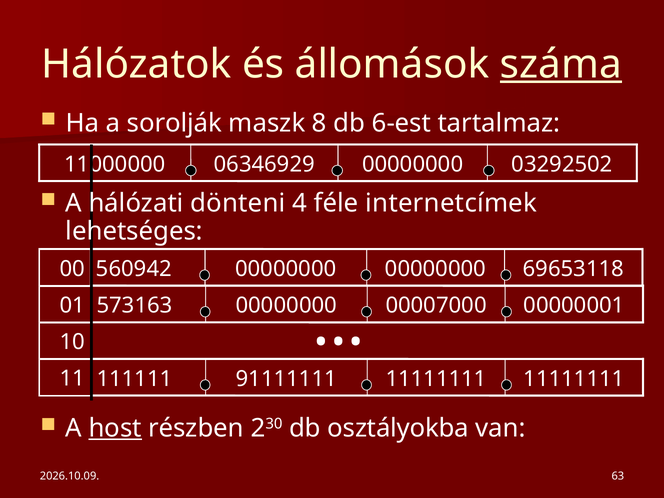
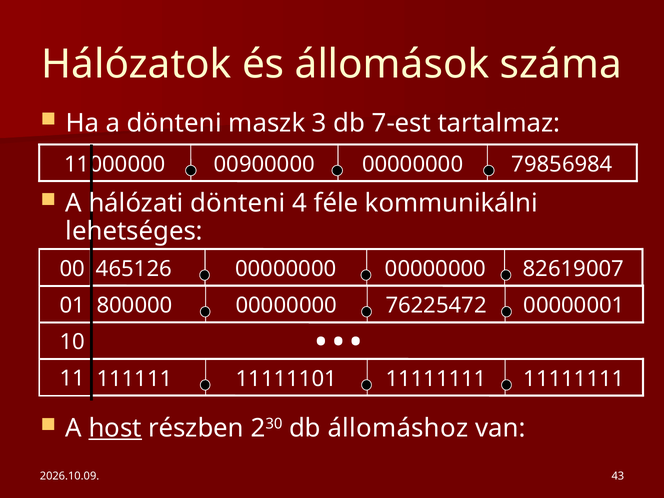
száma underline: present -> none (561, 64)
a sorolják: sorolják -> dönteni (174, 123)
8: 8 -> 3 (319, 123)
6-est: 6-est -> 7-est (401, 123)
06346929: 06346929 -> 00900000 (264, 164)
03292502: 03292502 -> 79856984 (562, 164)
internetcímek: internetcímek -> kommunikálni (451, 203)
69653118: 69653118 -> 82619007 (573, 269)
560942: 560942 -> 465126 (134, 269)
573163: 573163 -> 800000 (135, 306)
00007000: 00007000 -> 76225472 (436, 306)
91111111: 91111111 -> 11111101 (286, 379)
osztályokba: osztályokba -> állomáshoz (398, 428)
63: 63 -> 43 (618, 476)
